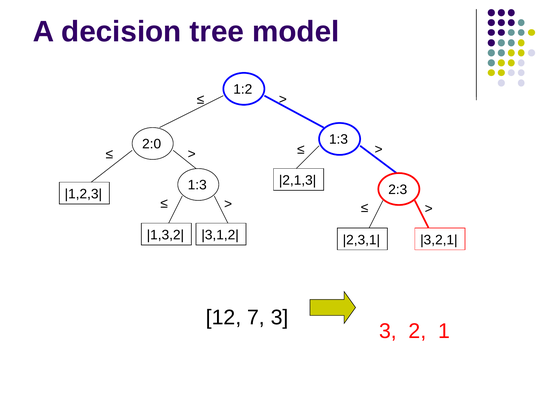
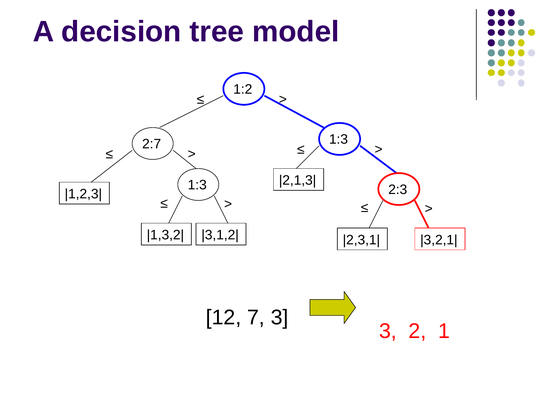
2:0: 2:0 -> 2:7 (152, 144)
